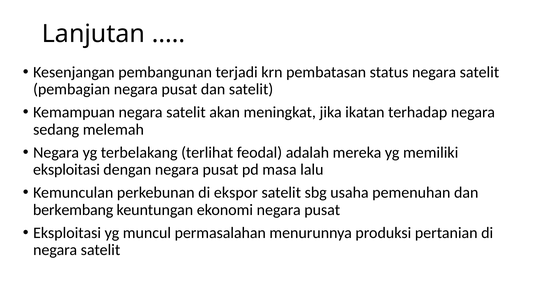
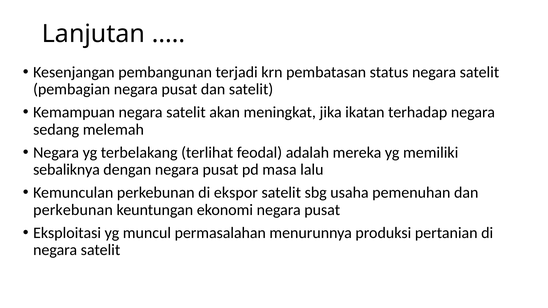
eksploitasi: eksploitasi -> sebaliknya (67, 170)
berkembang: berkembang -> perkebunan (73, 210)
